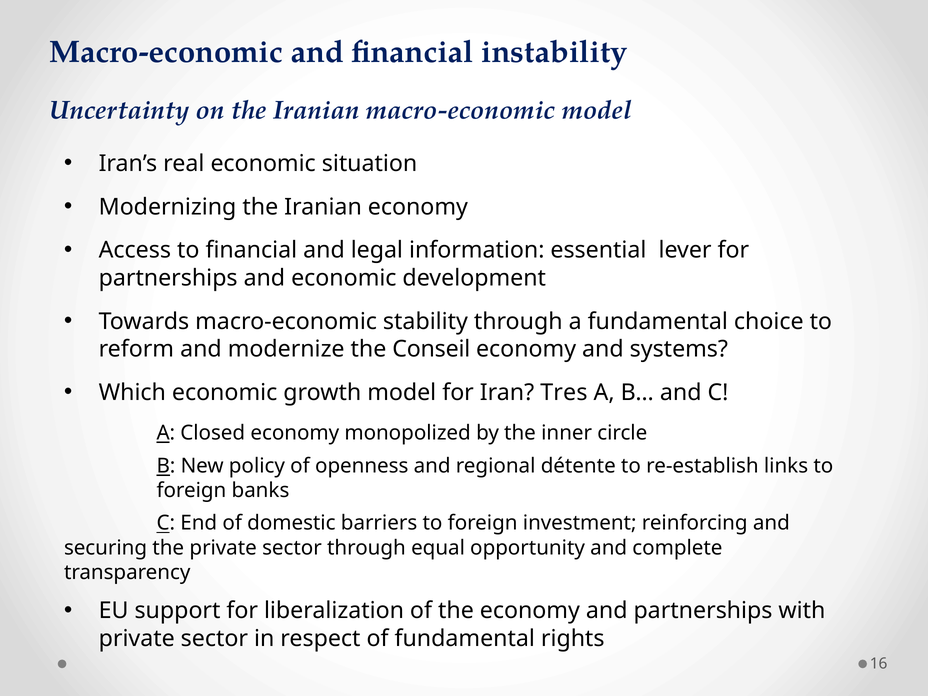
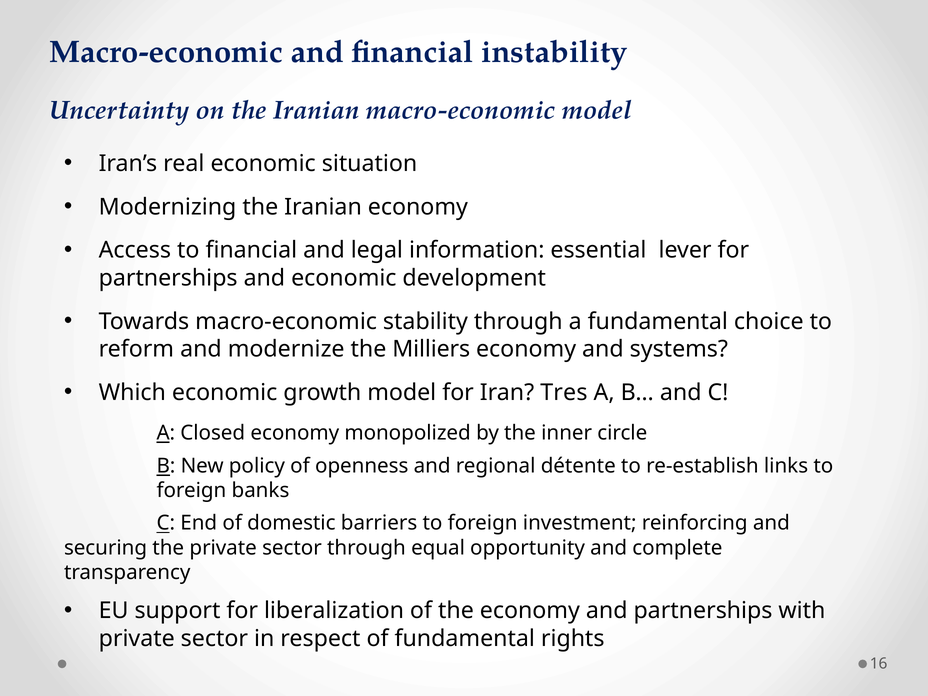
Conseil: Conseil -> Milliers (431, 349)
